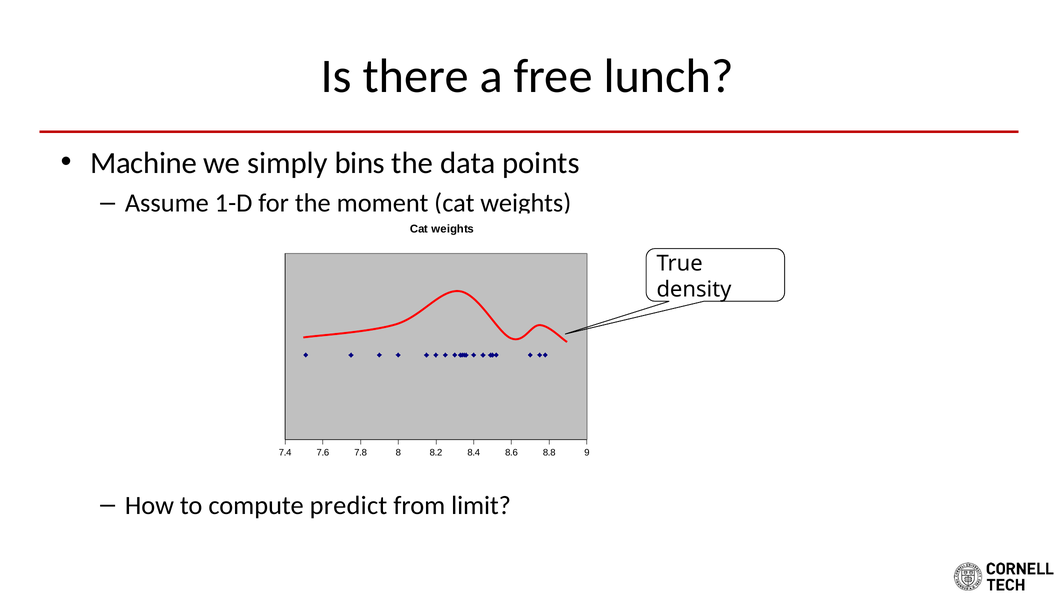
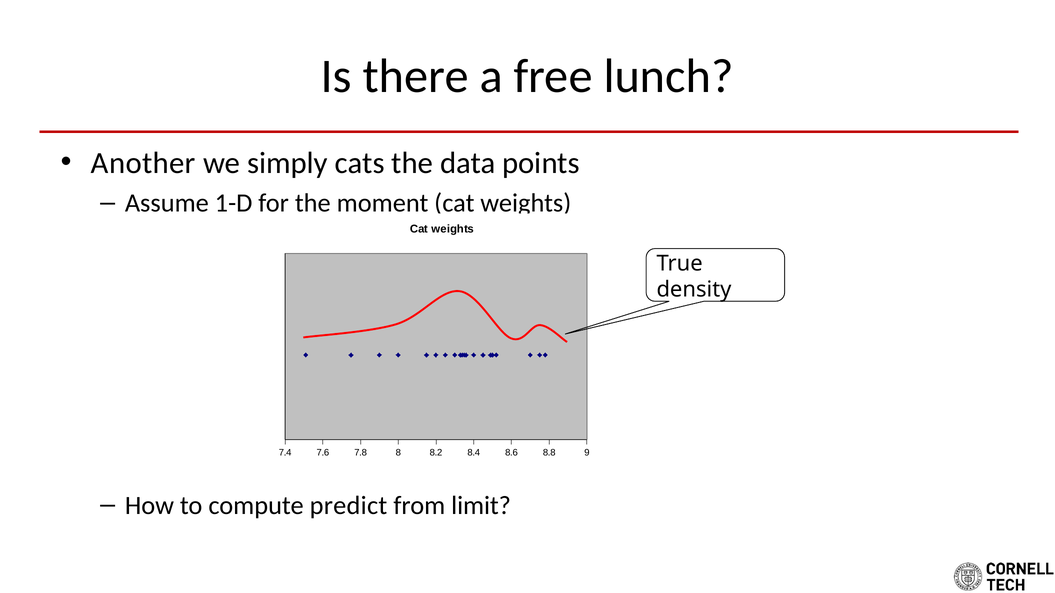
Machine: Machine -> Another (143, 163)
bins: bins -> cats (360, 163)
